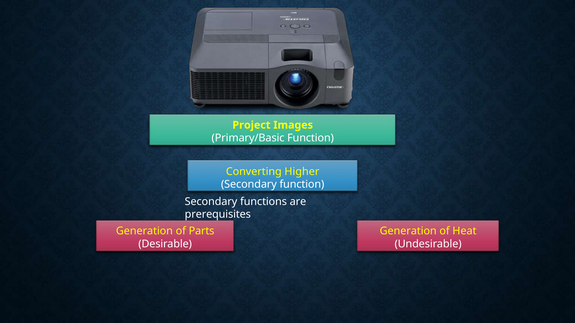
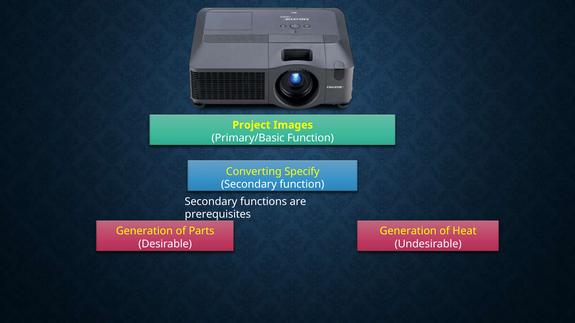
Higher: Higher -> Specify (302, 172)
